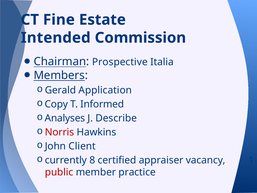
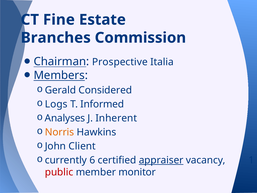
Intended: Intended -> Branches (56, 38)
Application: Application -> Considered (105, 90)
Copy: Copy -> Logs (56, 104)
Describe: Describe -> Inherent (116, 118)
Norris colour: red -> orange (59, 132)
8: 8 -> 6 (92, 160)
appraiser underline: none -> present (161, 160)
practice: practice -> monitor (137, 172)
